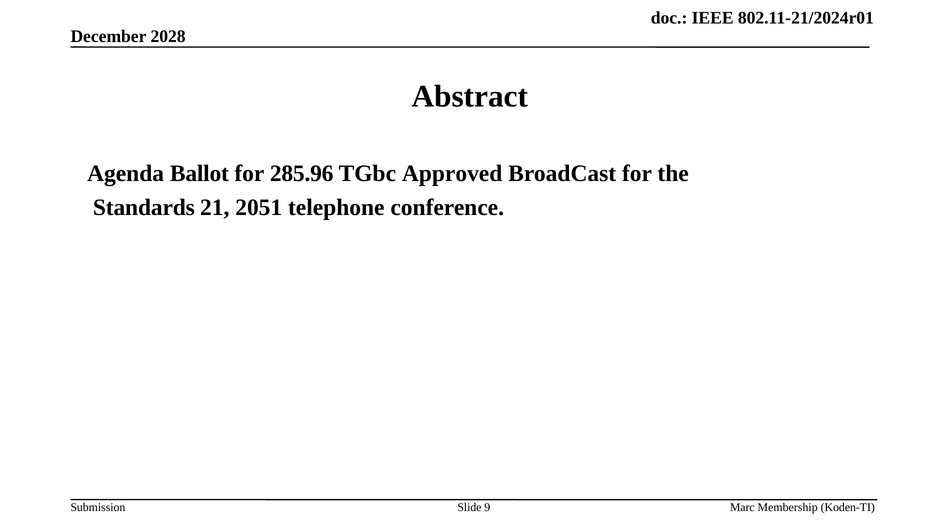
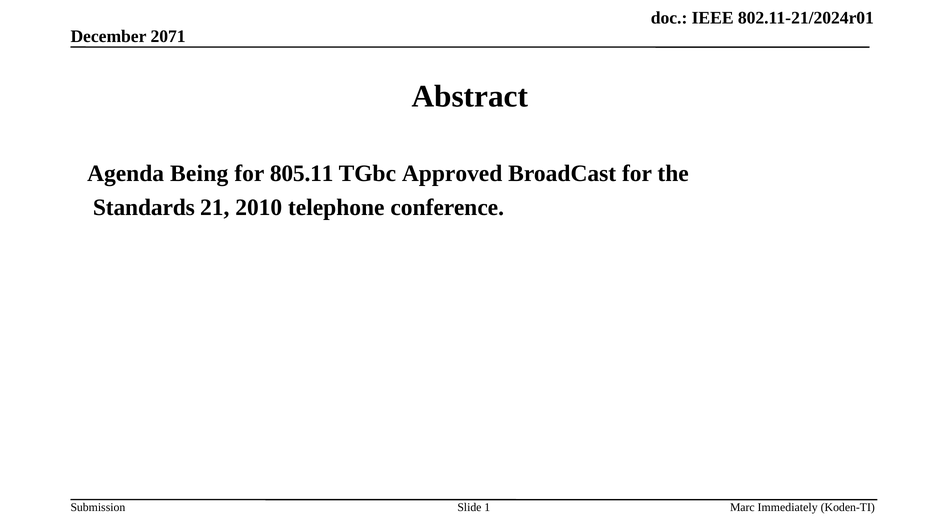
2028: 2028 -> 2071 (168, 36)
Ballot: Ballot -> Being (199, 173)
285.96: 285.96 -> 805.11 (302, 173)
2051: 2051 -> 2010 (259, 207)
9: 9 -> 1 (487, 507)
Membership: Membership -> Immediately (788, 507)
